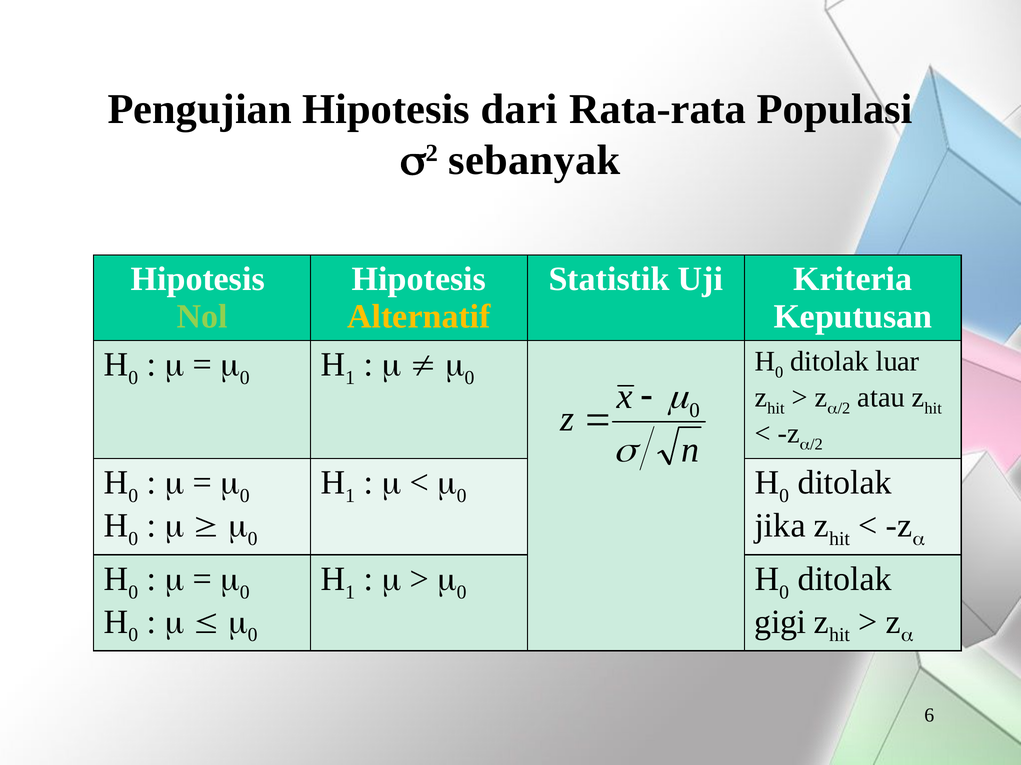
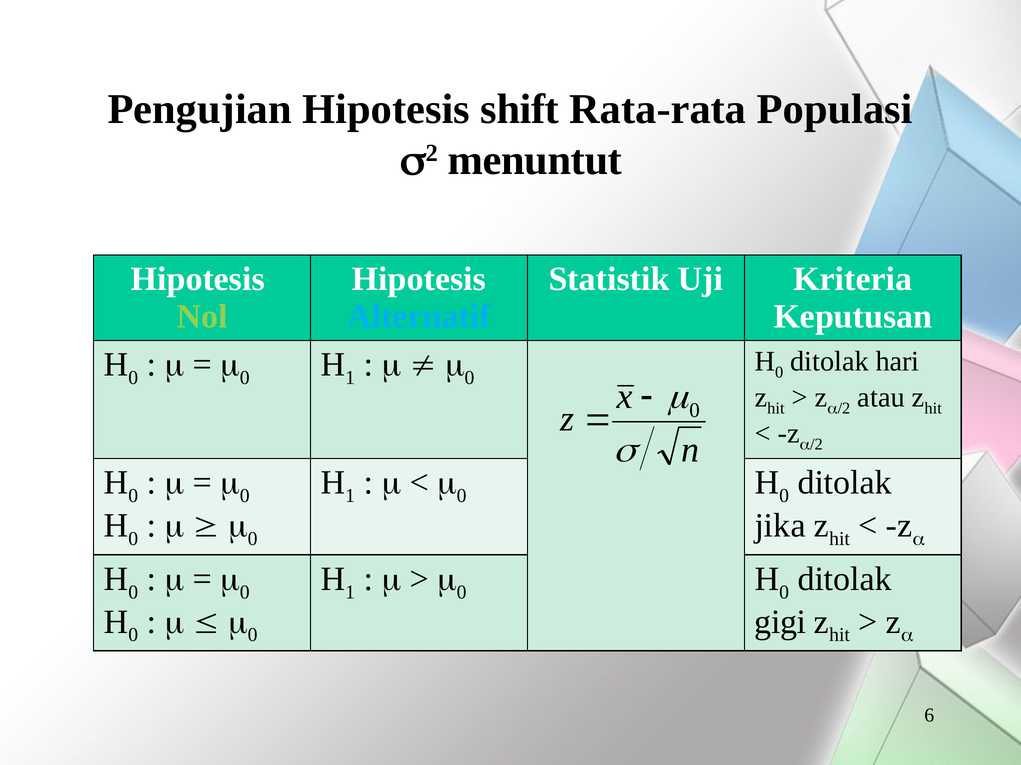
dari: dari -> shift (520, 109)
sebanyak: sebanyak -> menuntut (535, 160)
Alternatif colour: yellow -> light blue (419, 317)
luar: luar -> hari (898, 362)
